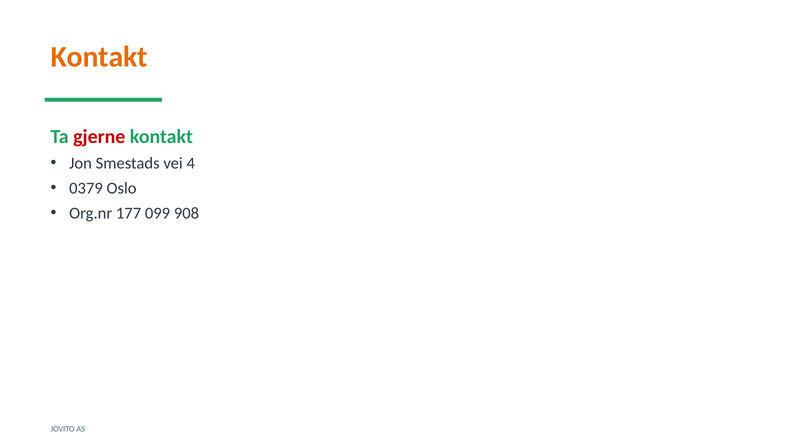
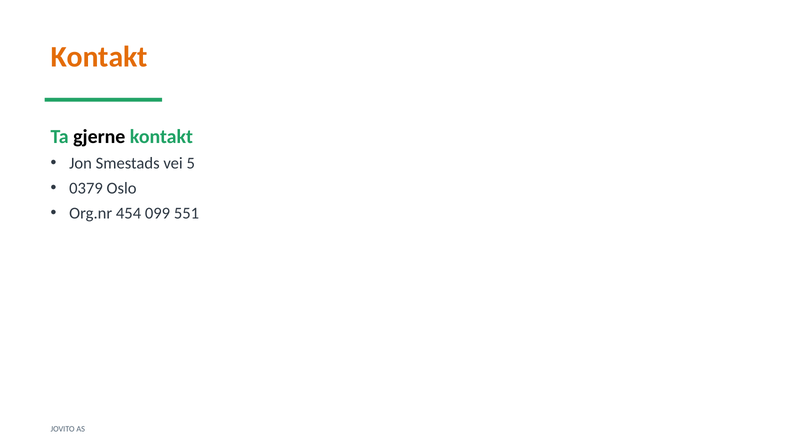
gjerne colour: red -> black (99, 137)
4: 4 -> 5 (191, 163)
177: 177 -> 454 (129, 213)
908: 908 -> 551 (186, 213)
